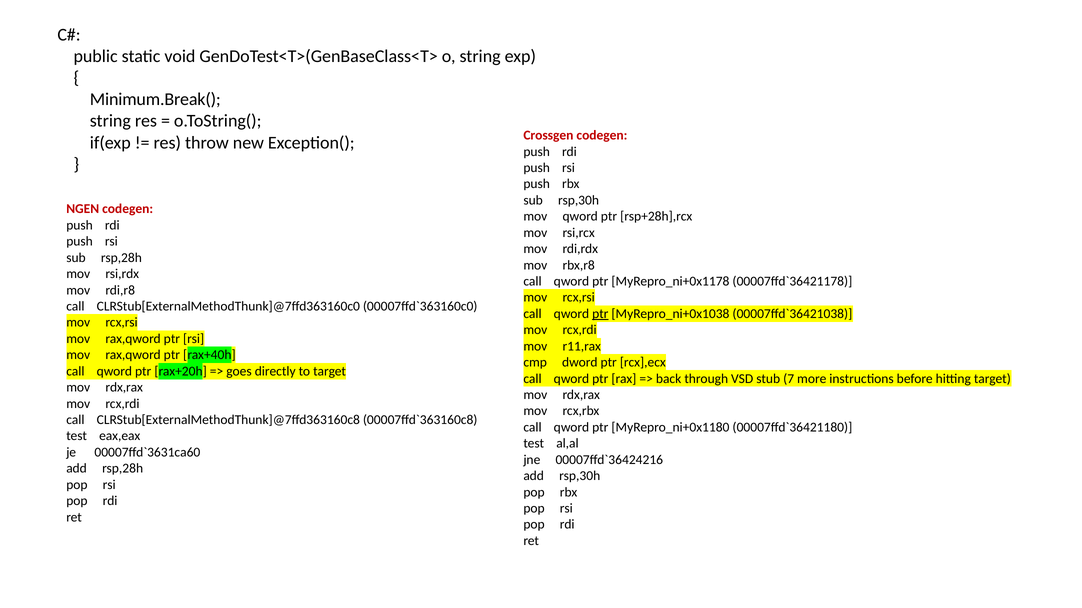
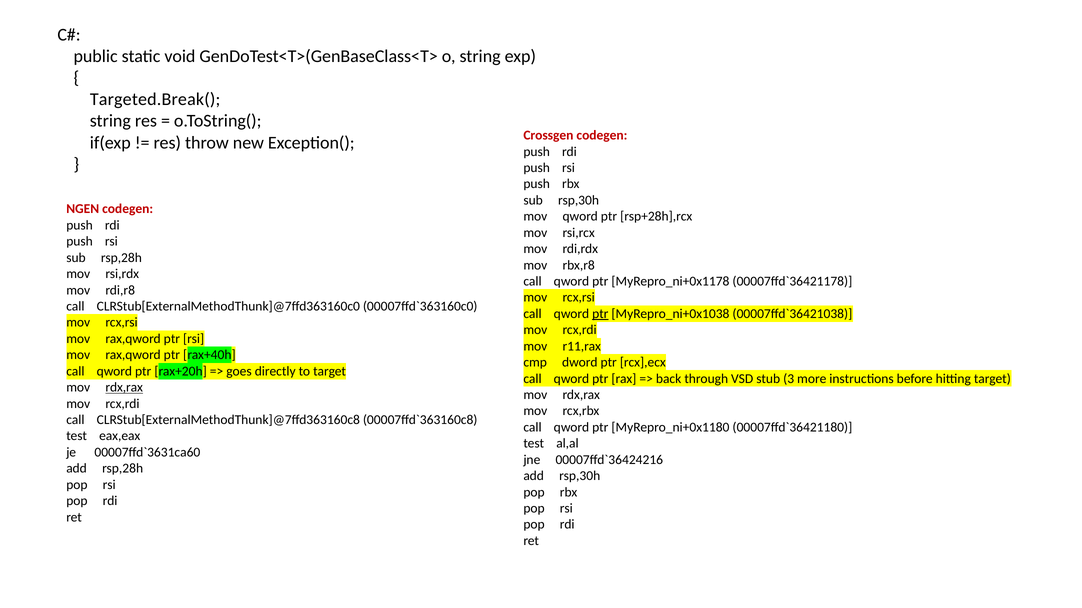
Minimum.Break(: Minimum.Break( -> Targeted.Break( (155, 99)
7: 7 -> 3 (789, 379)
rdx,rax underline: none -> present (124, 388)
